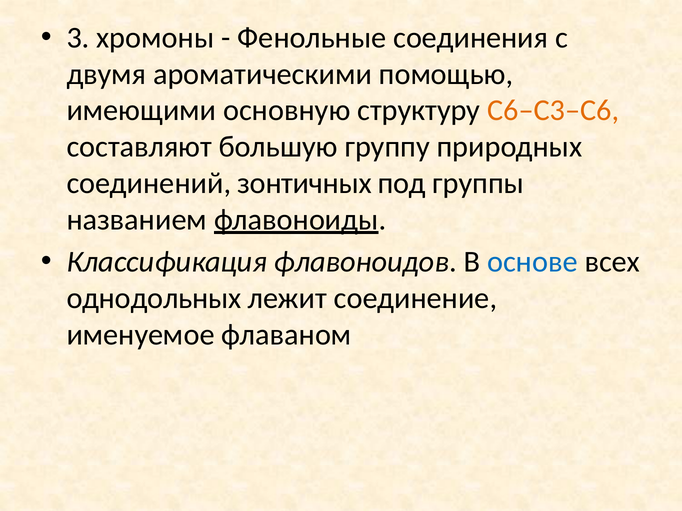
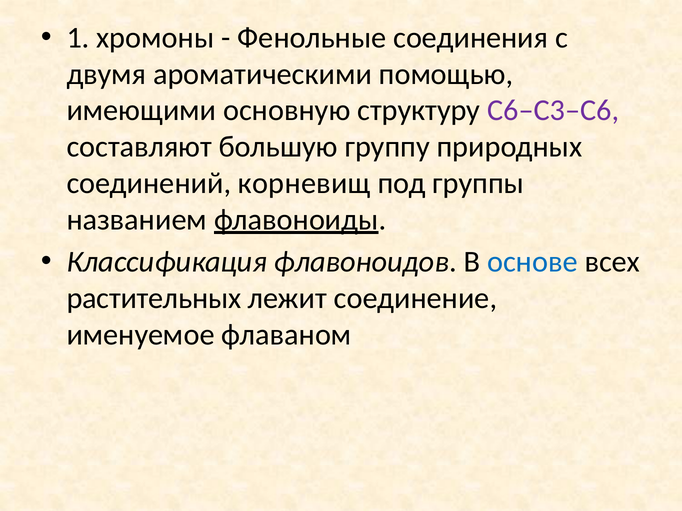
3: 3 -> 1 (78, 38)
С6–С3–С6 colour: orange -> purple (553, 111)
зонтичных: зонтичных -> корневищ (304, 183)
однодольных: однодольных -> растительных (154, 299)
